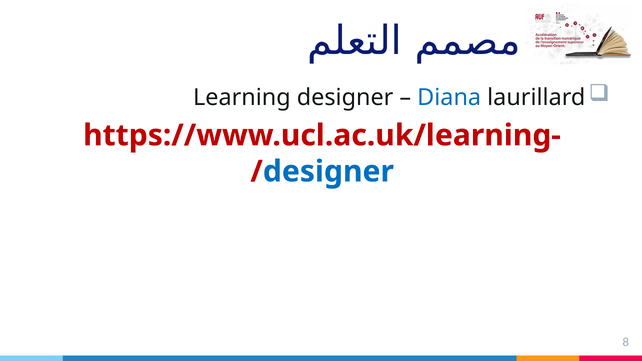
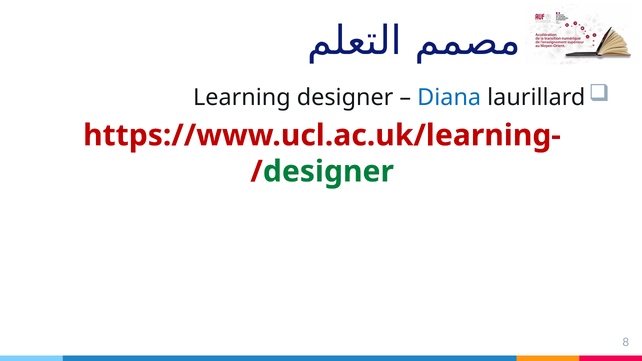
designer colour: blue -> green (328, 172)
